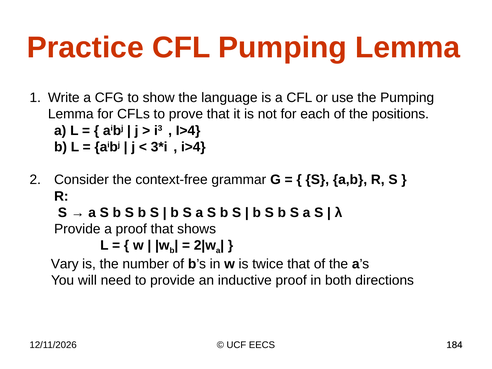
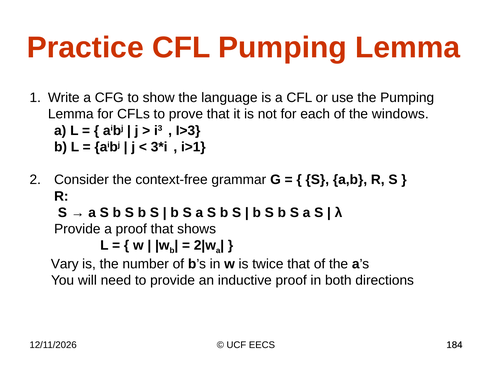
positions: positions -> windows (400, 114)
I>4: I>4 -> I>3 (188, 131)
i>4: i>4 -> i>1 (193, 147)
